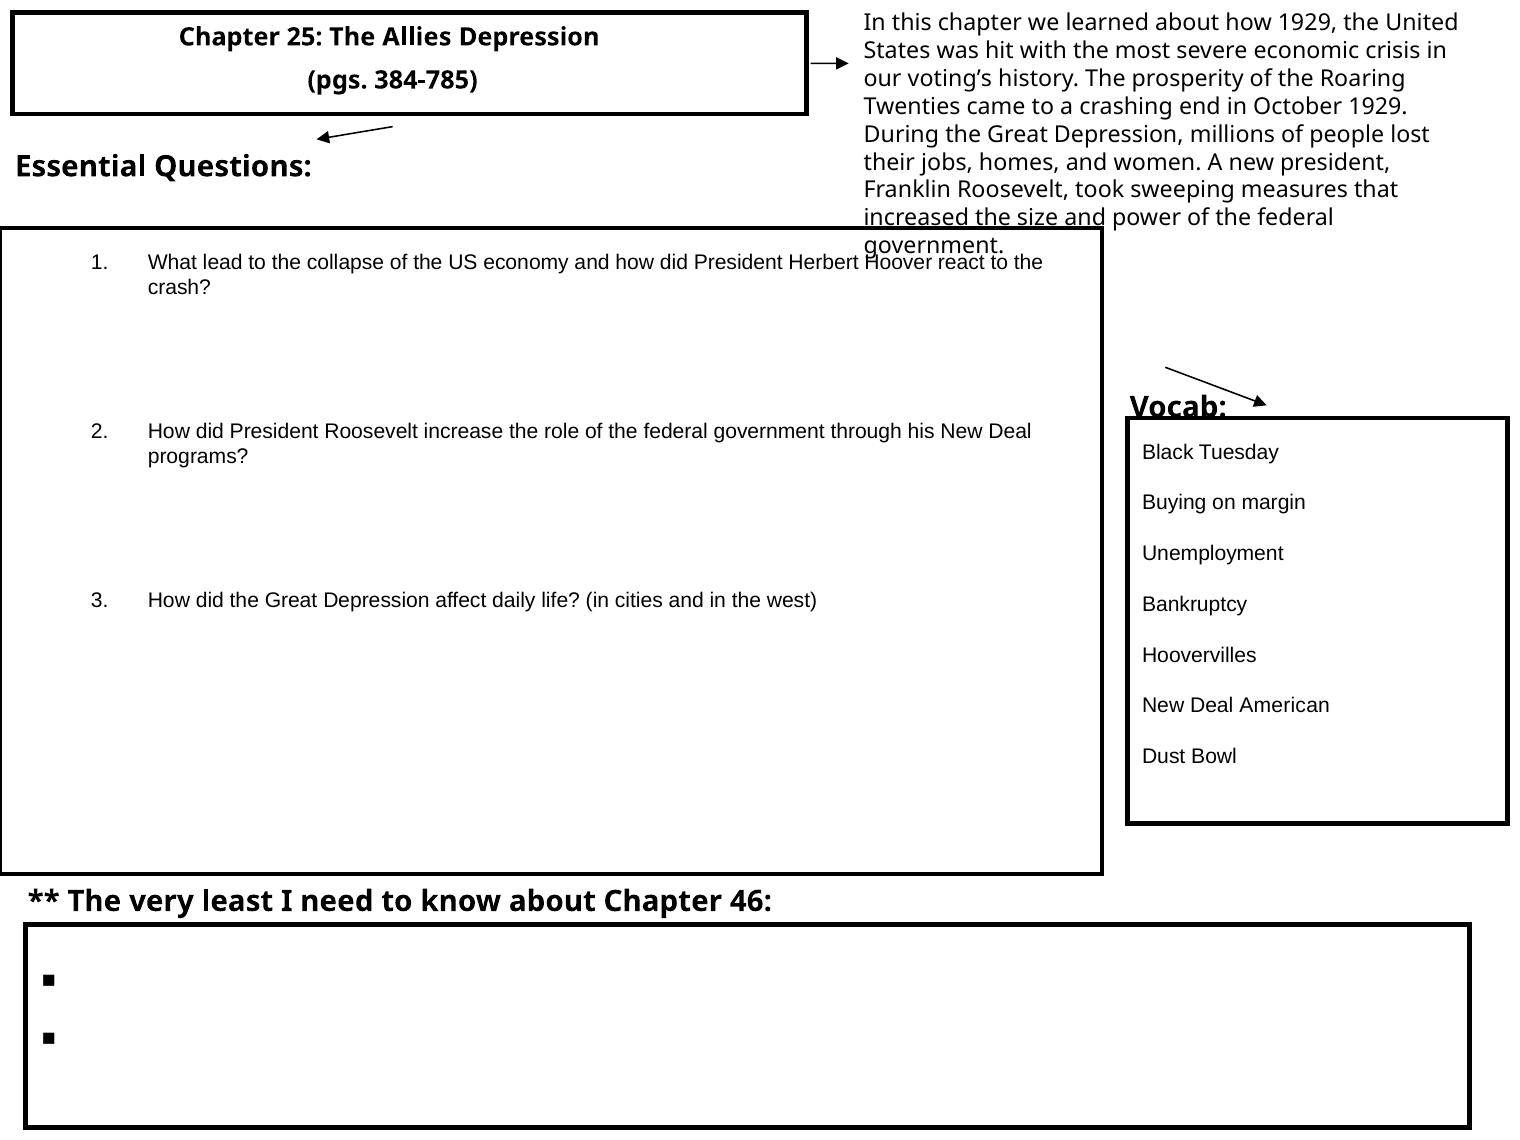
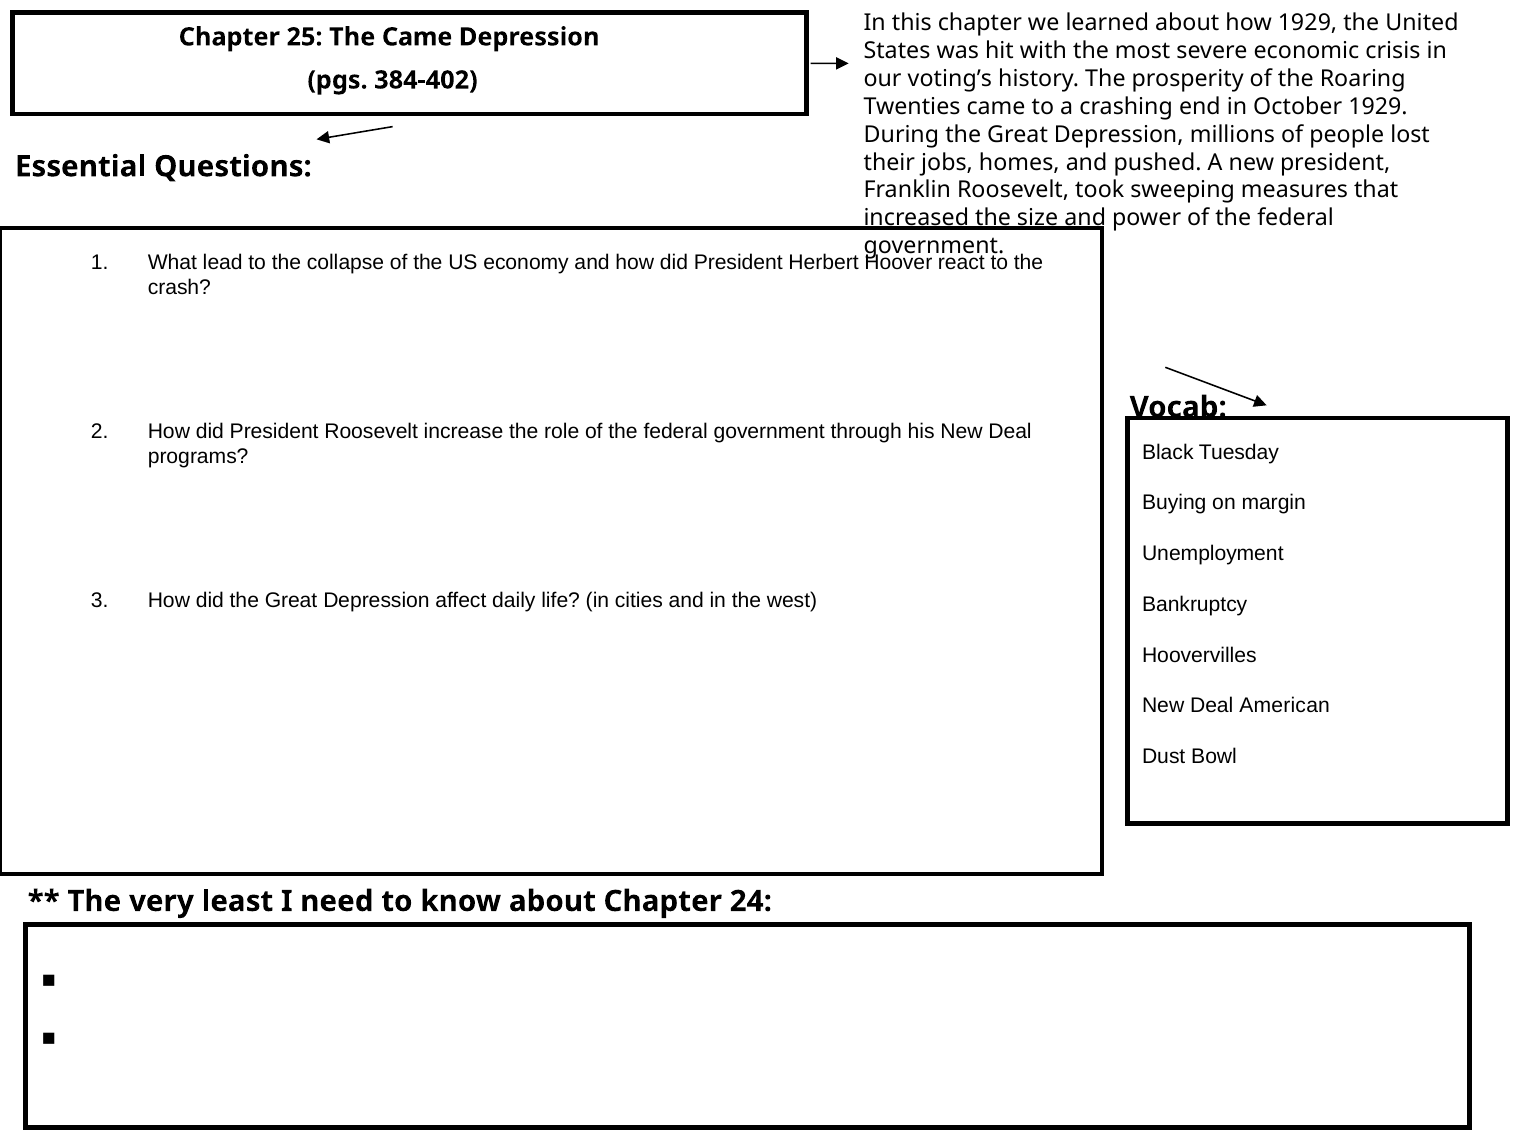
The Allies: Allies -> Came (417, 37)
384-785: 384-785 -> 384-402 (426, 80)
women: women -> pushed (1158, 162)
46: 46 -> 24 (751, 901)
